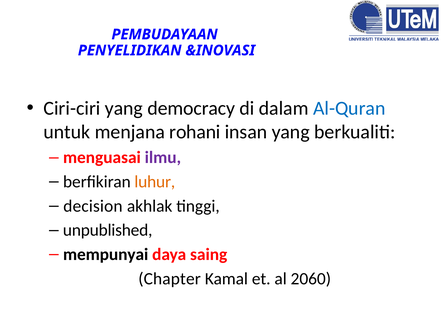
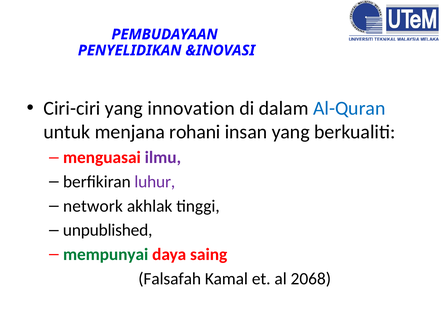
democracy: democracy -> innovation (191, 108)
luhur colour: orange -> purple (155, 182)
decision: decision -> network (93, 206)
mempunyai colour: black -> green (106, 255)
Chapter: Chapter -> Falsafah (170, 279)
2060: 2060 -> 2068 (311, 279)
